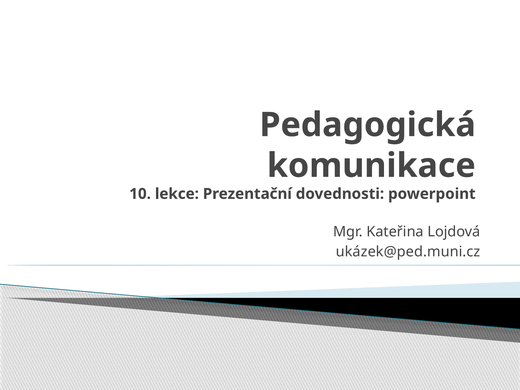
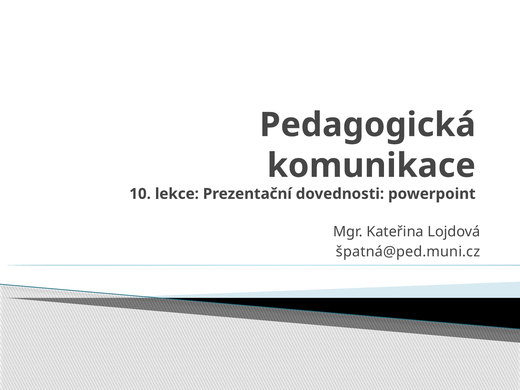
ukázek@ped.muni.cz: ukázek@ped.muni.cz -> špatná@ped.muni.cz (408, 252)
